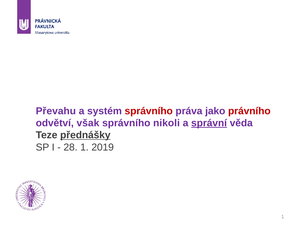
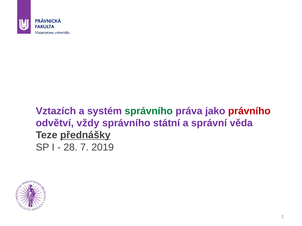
Převahu: Převahu -> Vztazích (56, 111)
správního colour: red -> green (149, 111)
však: však -> vždy (88, 123)
nikoli: nikoli -> státní (167, 123)
správní underline: present -> none (209, 123)
28 1: 1 -> 7 (84, 148)
